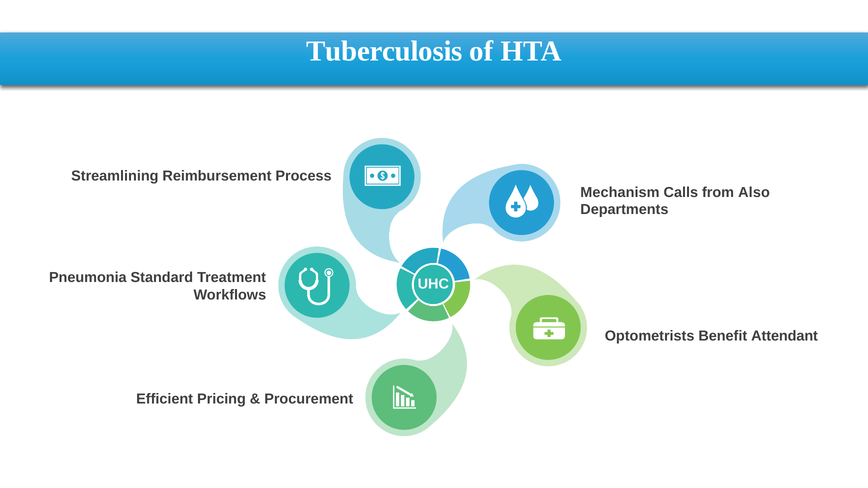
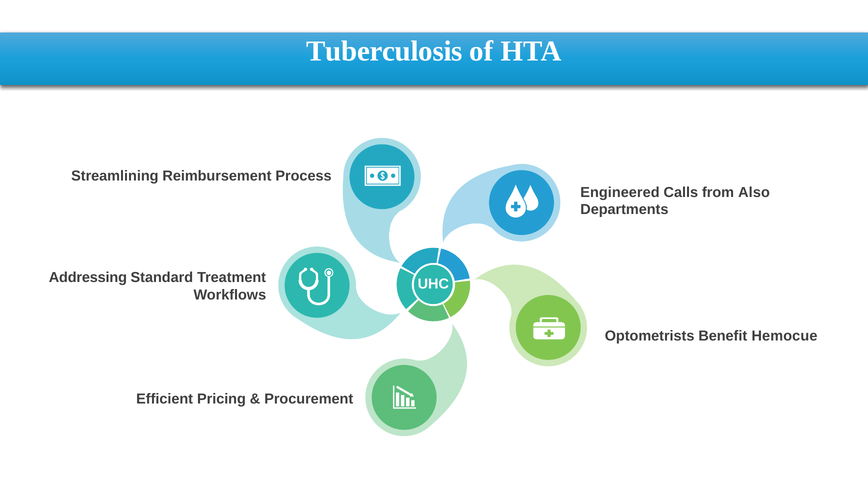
Mechanism: Mechanism -> Engineered (620, 192)
Pneumonia: Pneumonia -> Addressing (88, 278)
Attendant: Attendant -> Hemocue (784, 336)
